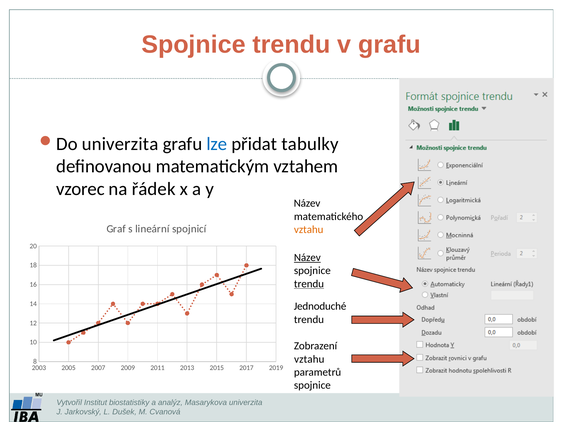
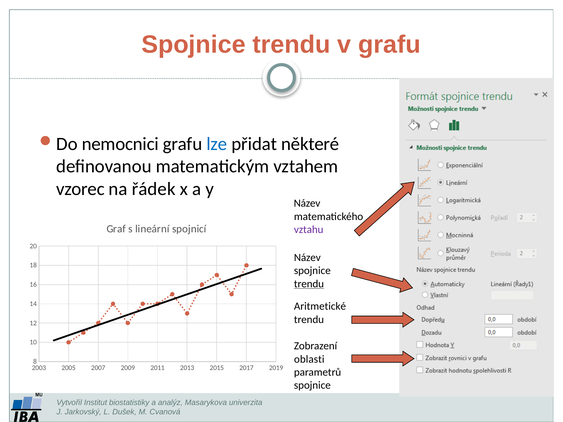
univerzita: univerzita -> nemocnici (120, 144)
tabulky: tabulky -> některé (310, 144)
vztahu colour: orange -> purple (309, 230)
Název underline: present -> none (307, 258)
Jednoduché: Jednoduché -> Aritmetické (320, 307)
vztahu: vztahu -> oblasti (309, 359)
